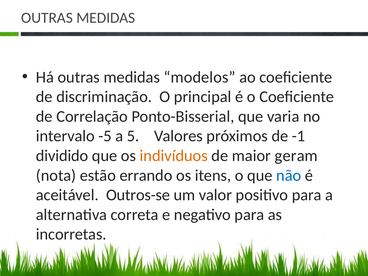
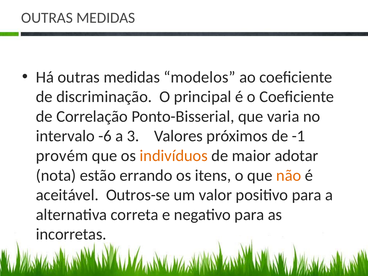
-5: -5 -> -6 (105, 136)
5: 5 -> 3 (133, 136)
dividido: dividido -> provém (62, 156)
geram: geram -> adotar (296, 156)
não colour: blue -> orange (289, 175)
